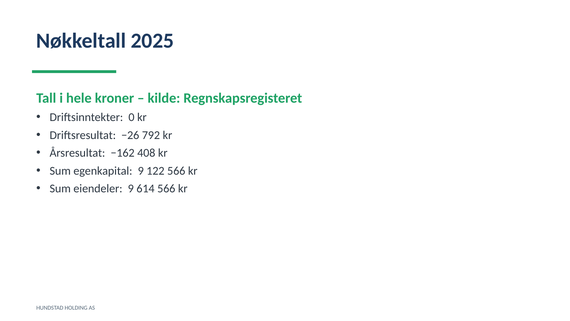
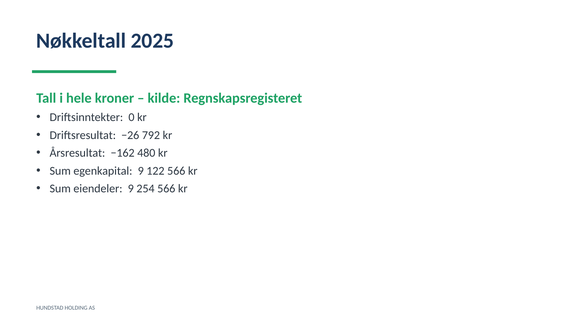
408: 408 -> 480 (146, 153)
614: 614 -> 254 (146, 189)
